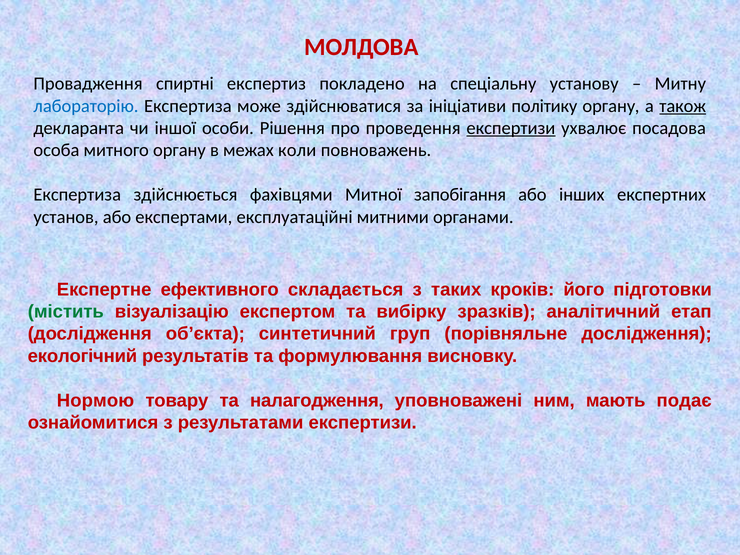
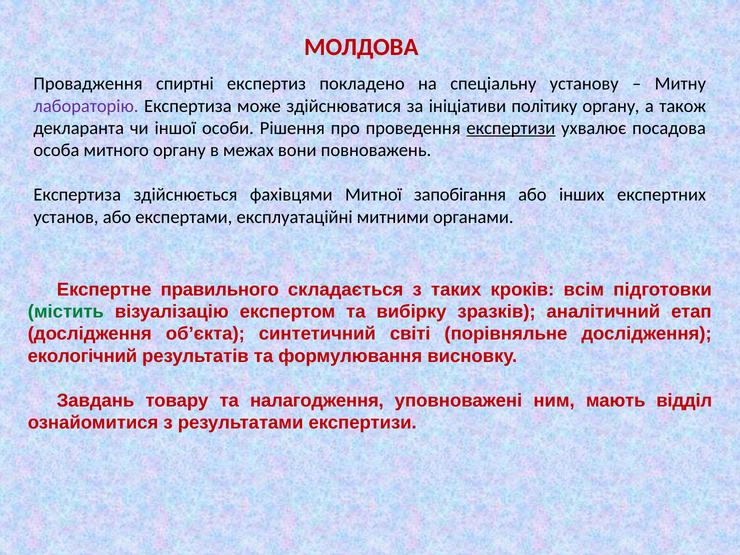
лабораторію colour: blue -> purple (86, 106)
також underline: present -> none (683, 106)
коли: коли -> вони (297, 150)
ефективного: ефективного -> правильного (220, 289)
його: його -> всім (584, 289)
груп: груп -> світі (410, 334)
Нормою: Нормою -> Завдань (96, 400)
подає: подає -> відділ (684, 400)
